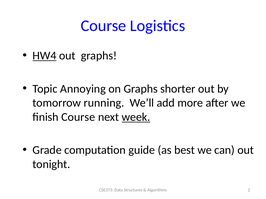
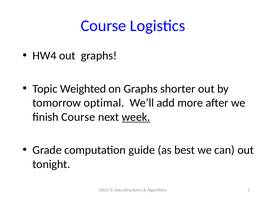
HW4 underline: present -> none (45, 56)
Annoying: Annoying -> Weighted (83, 89)
running: running -> optimal (104, 103)
